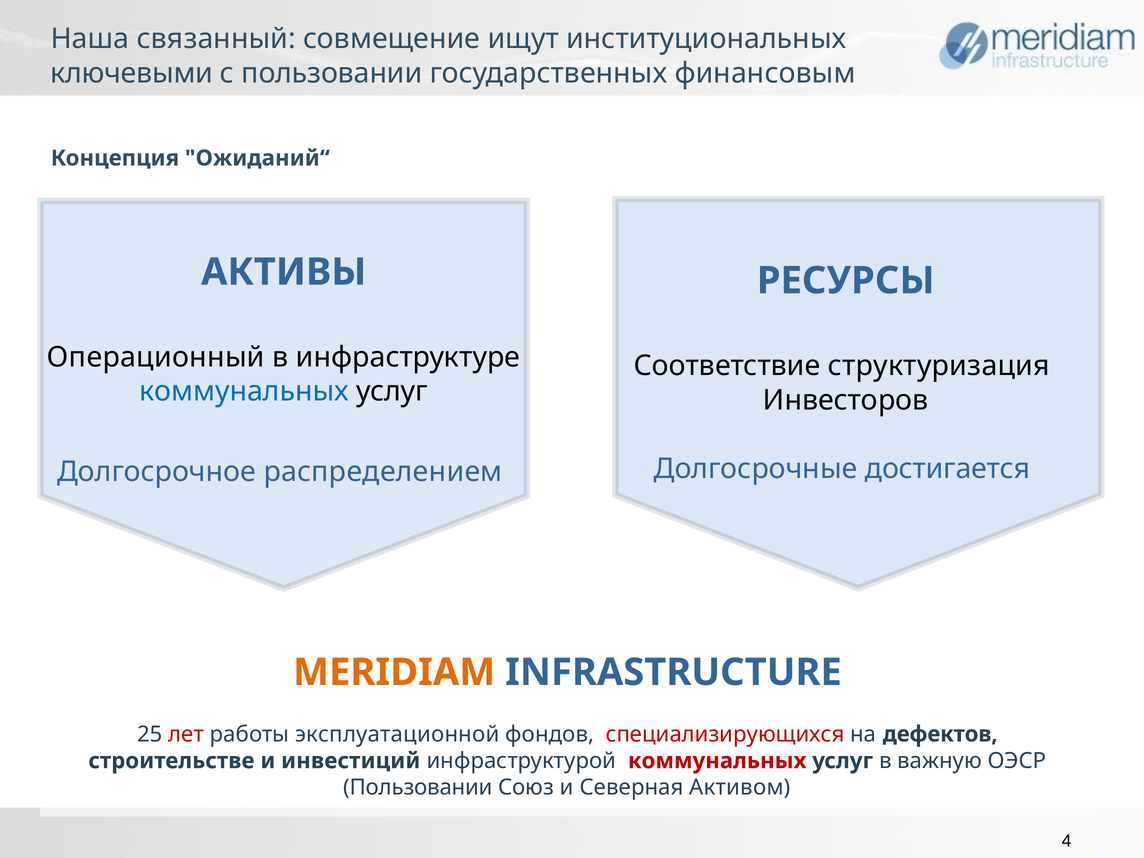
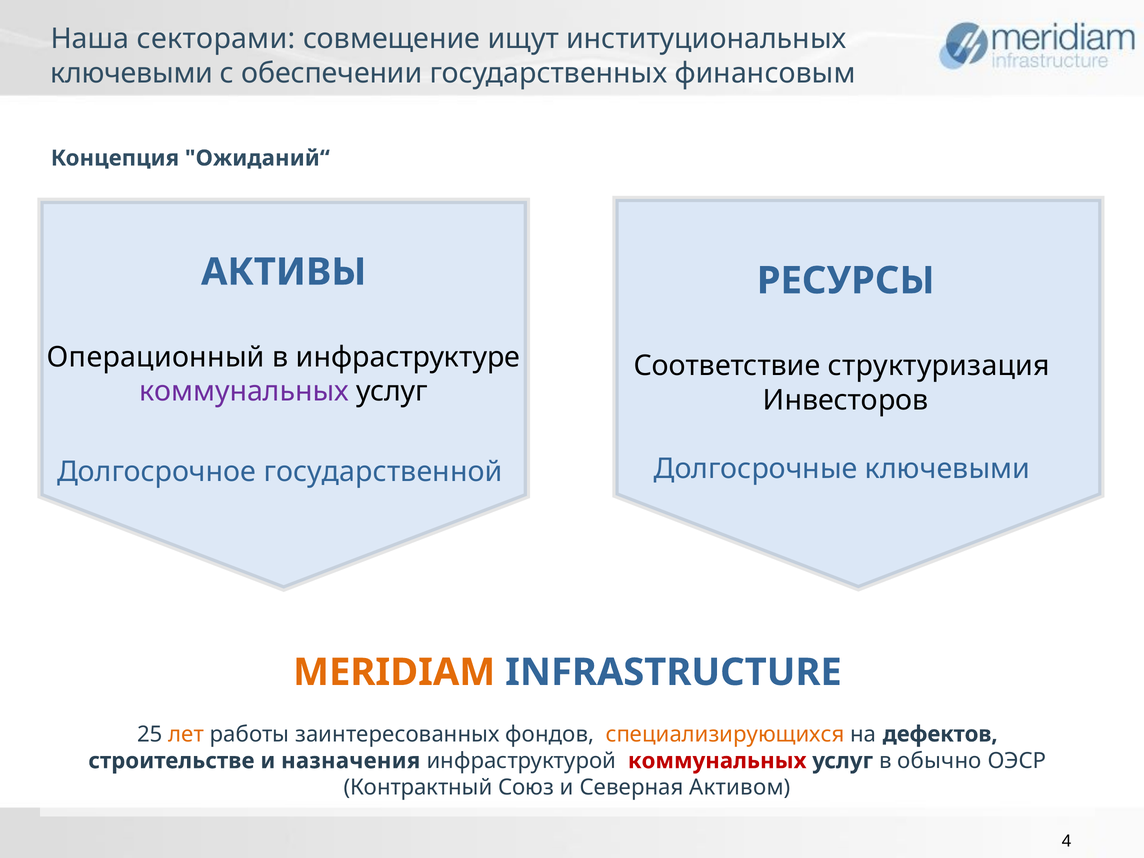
связанный: связанный -> секторами (216, 39)
с пользовании: пользовании -> обеспечении (332, 73)
коммунальных colour: blue -> purple (244, 392)
Долгосрочные достигается: достигается -> ключевыми (947, 469)
распределением: распределением -> государственной (383, 472)
лет colour: red -> orange (186, 734)
эксплуатационной: эксплуатационной -> заинтересованных (397, 734)
специализирующихся colour: red -> orange (725, 734)
инвестиций: инвестиций -> назначения (351, 761)
важную: важную -> обычно (940, 761)
Пользовании: Пользовании -> Контрактный (418, 788)
